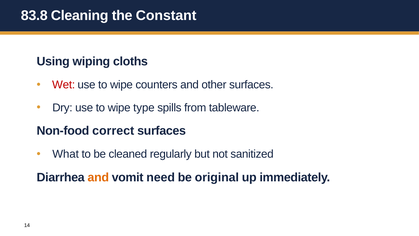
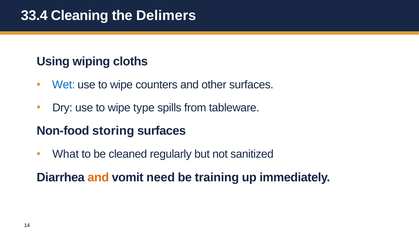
83.8: 83.8 -> 33.4 (34, 16)
Constant: Constant -> Delimers (166, 16)
Wet colour: red -> blue (64, 85)
correct: correct -> storing (113, 131)
original: original -> training (217, 177)
